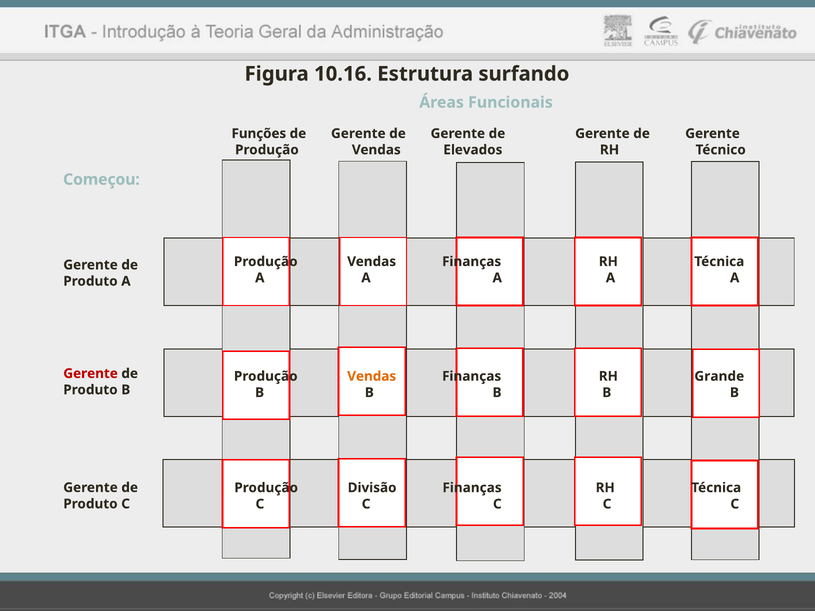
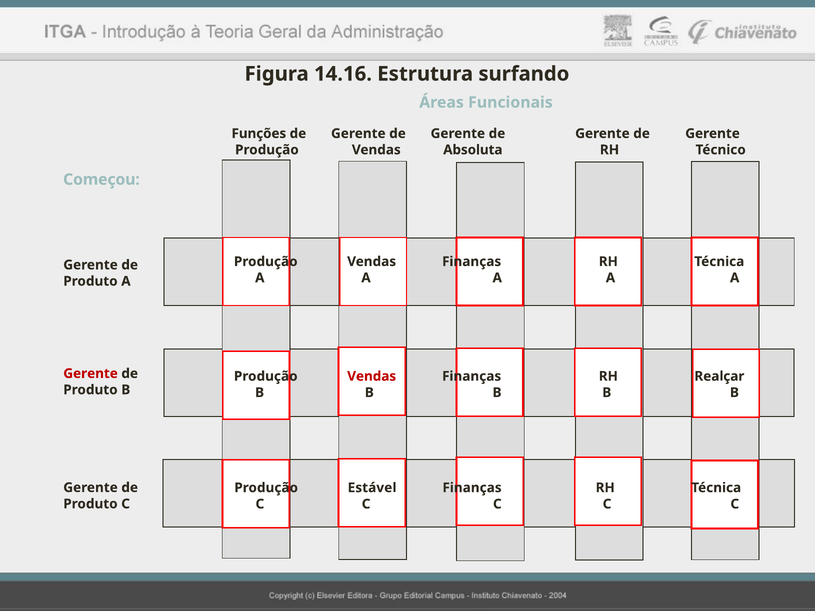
10.16: 10.16 -> 14.16 (343, 74)
Elevados: Elevados -> Absoluta (473, 150)
Vendas colour: orange -> red (372, 376)
Grande: Grande -> Realçar (719, 376)
Divisão: Divisão -> Estável (372, 488)
